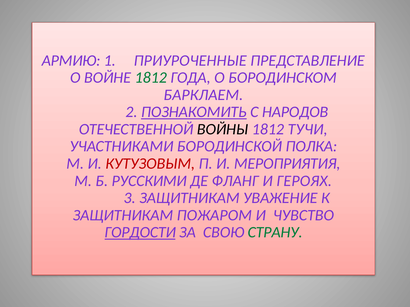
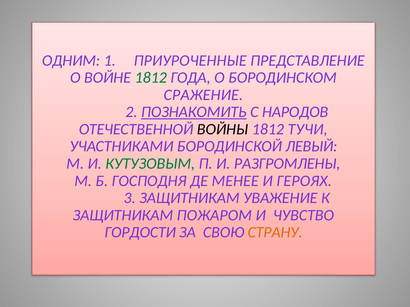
АРМИЮ: АРМИЮ -> ОДНИМ (71, 61)
БАРКЛАЕМ: БАРКЛАЕМ -> СРАЖЕНИЕ (203, 95)
ПОЛКА: ПОЛКА -> ЛЕВЫЙ (311, 147)
КУТУЗОВЫМ colour: red -> green (150, 164)
МЕРОПРИЯТИЯ: МЕРОПРИЯТИЯ -> РАЗГРОМЛЕНЫ (287, 164)
РУССКИМИ: РУССКИМИ -> ГОСПОДНЯ (149, 181)
ФЛАНГ: ФЛАНГ -> МЕНЕЕ (235, 181)
ГОРДОСТИ underline: present -> none (140, 233)
СТРАНУ colour: green -> orange (275, 233)
